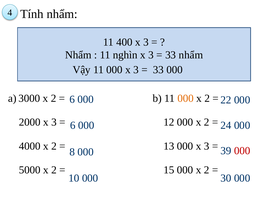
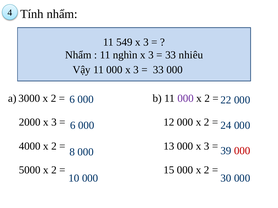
400: 400 -> 549 (124, 42)
33 nhẩm: nhẩm -> nhiêu (191, 55)
000 colour: orange -> purple (186, 99)
